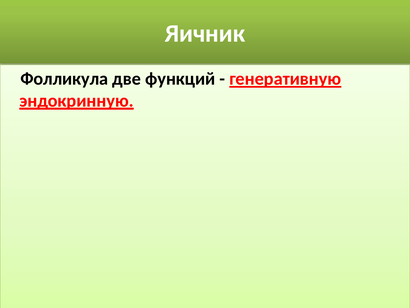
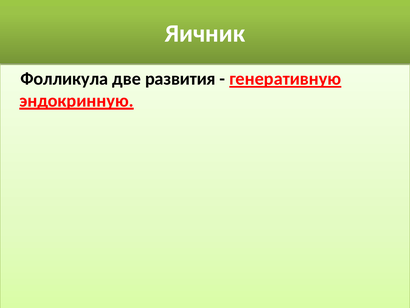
функций: функций -> развития (180, 79)
